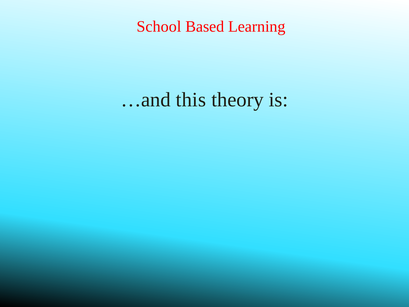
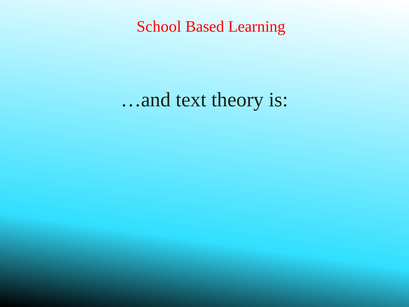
this: this -> text (191, 100)
